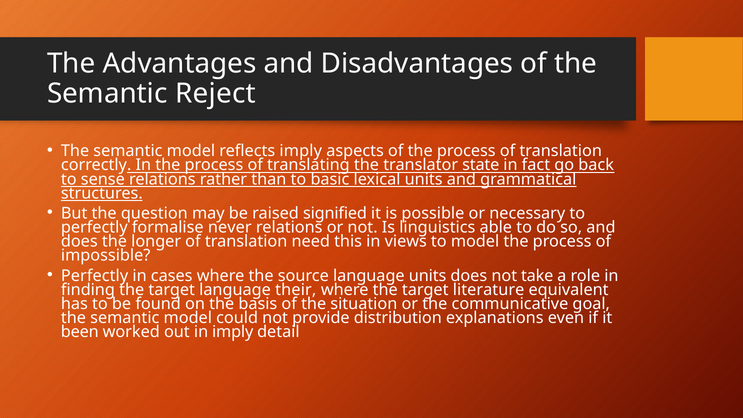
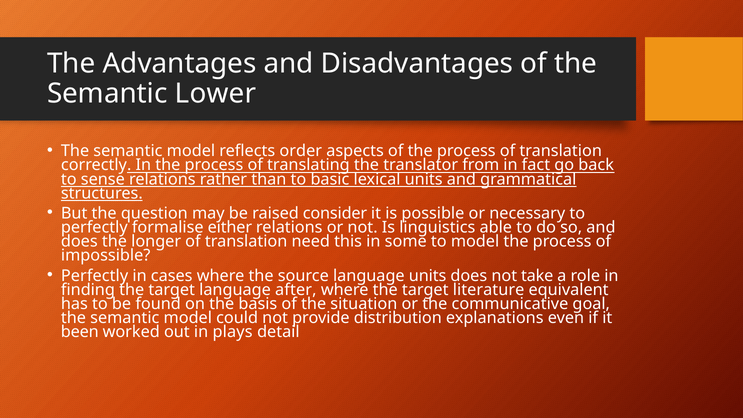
Reject: Reject -> Lower (216, 94)
reflects imply: imply -> order (301, 151)
state: state -> from (481, 165)
signified: signified -> consider (335, 213)
never: never -> either (230, 227)
views: views -> some (406, 241)
their: their -> after (296, 290)
in imply: imply -> plays (233, 332)
